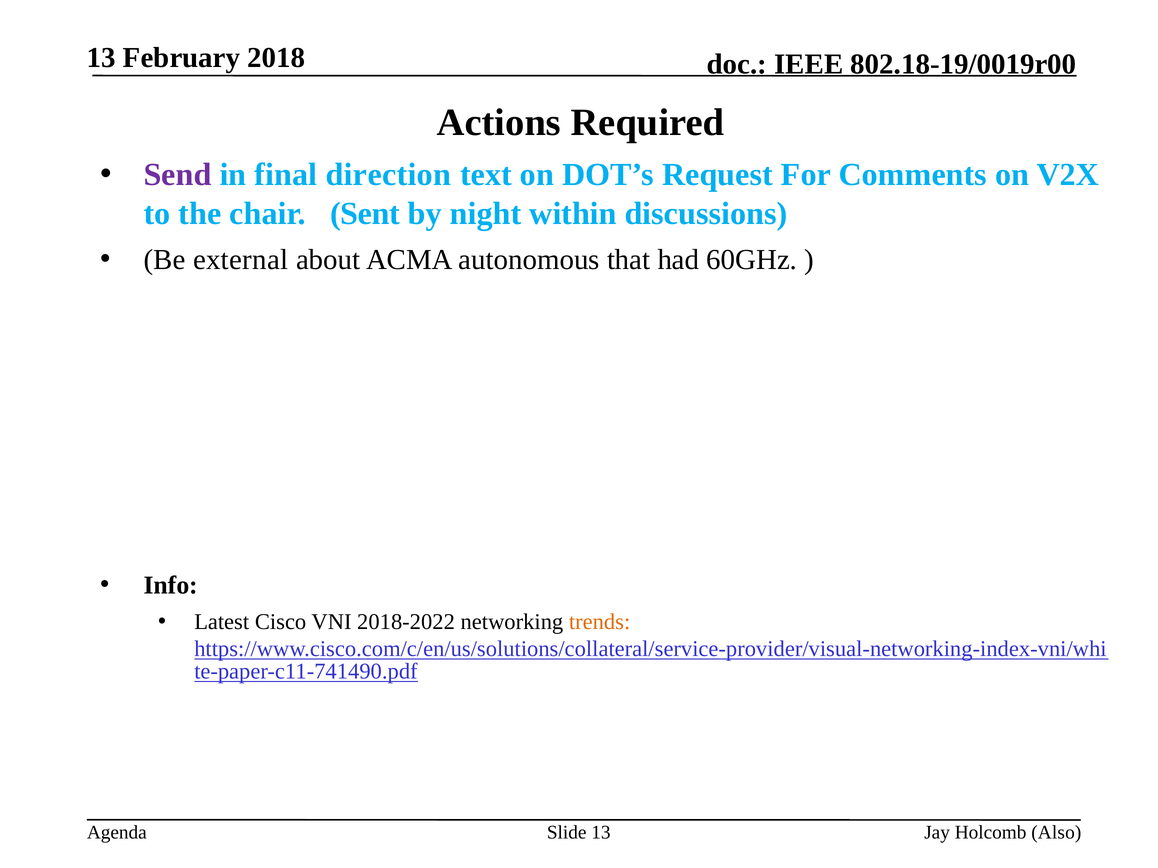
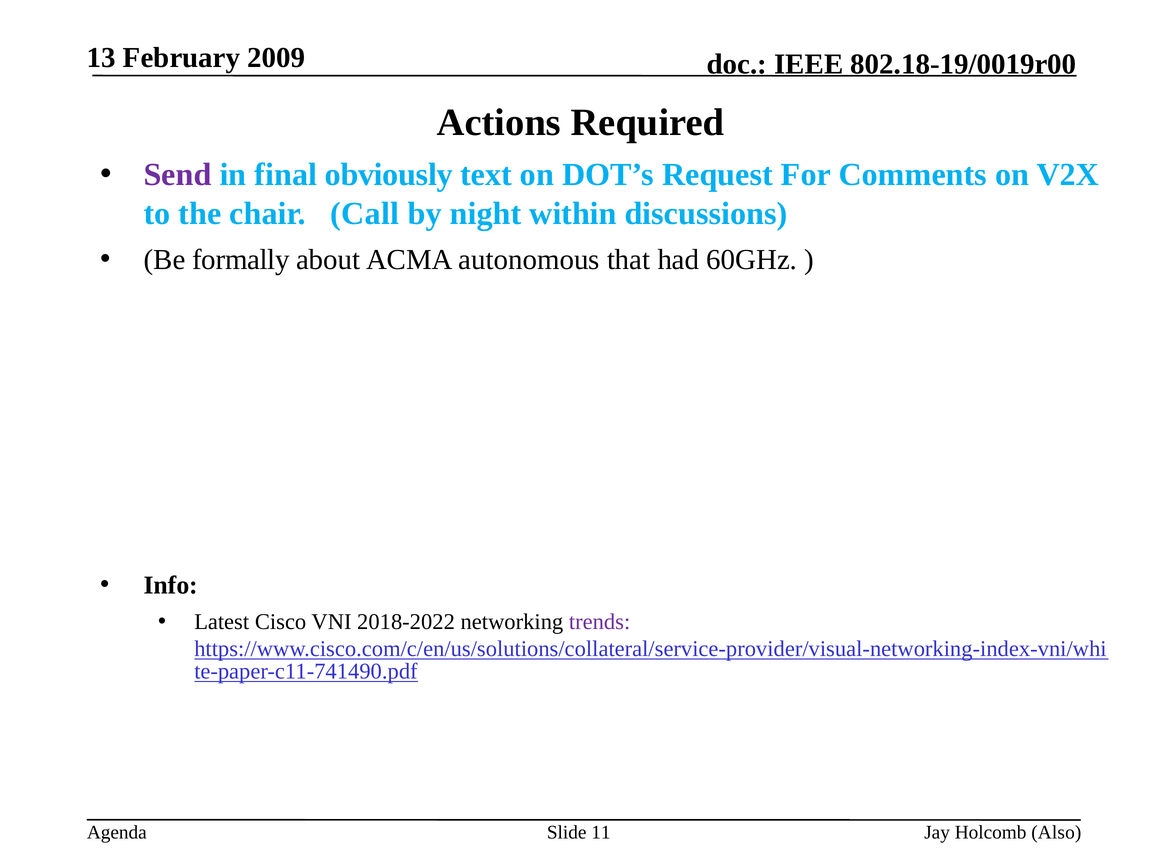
2018: 2018 -> 2009 (276, 58)
direction: direction -> obviously (389, 175)
Sent: Sent -> Call (365, 214)
external: external -> formally (241, 260)
trends colour: orange -> purple (600, 622)
Slide 13: 13 -> 11 (601, 833)
